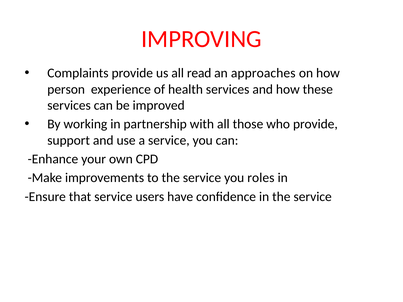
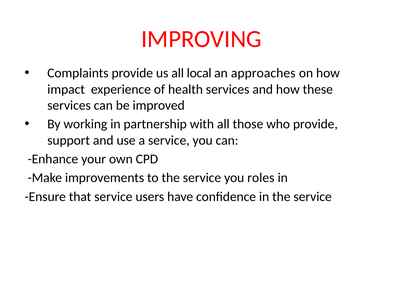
read: read -> local (199, 73)
person: person -> impact (66, 89)
